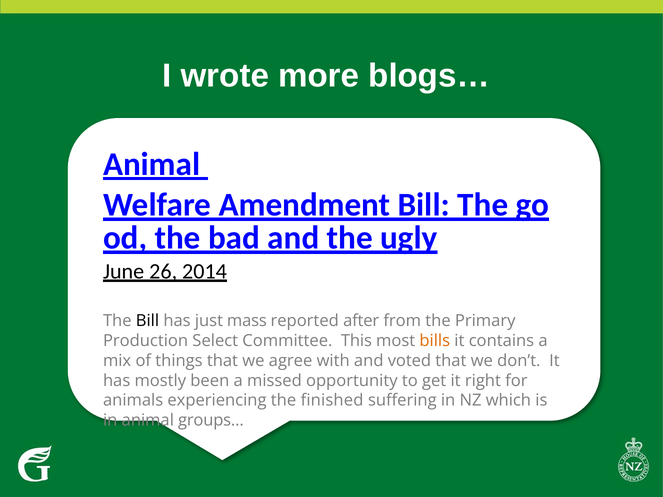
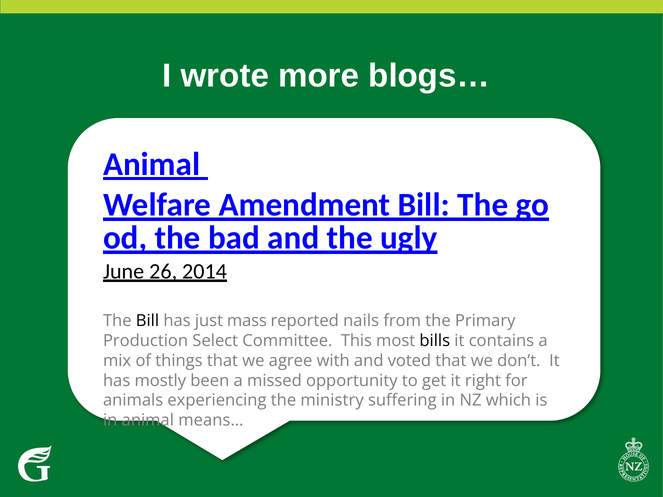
after: after -> nails (361, 321)
bills colour: orange -> black (435, 341)
finished: finished -> ministry (332, 401)
groups…: groups… -> means… (211, 421)
